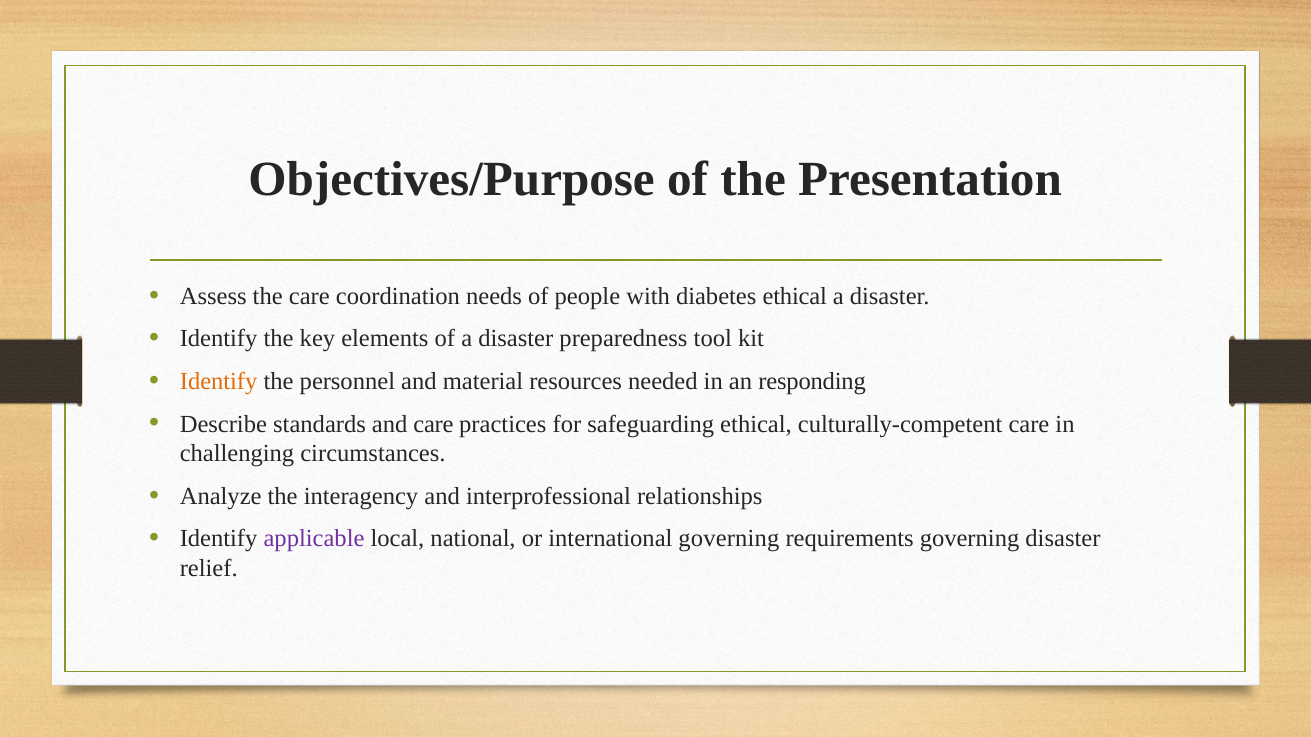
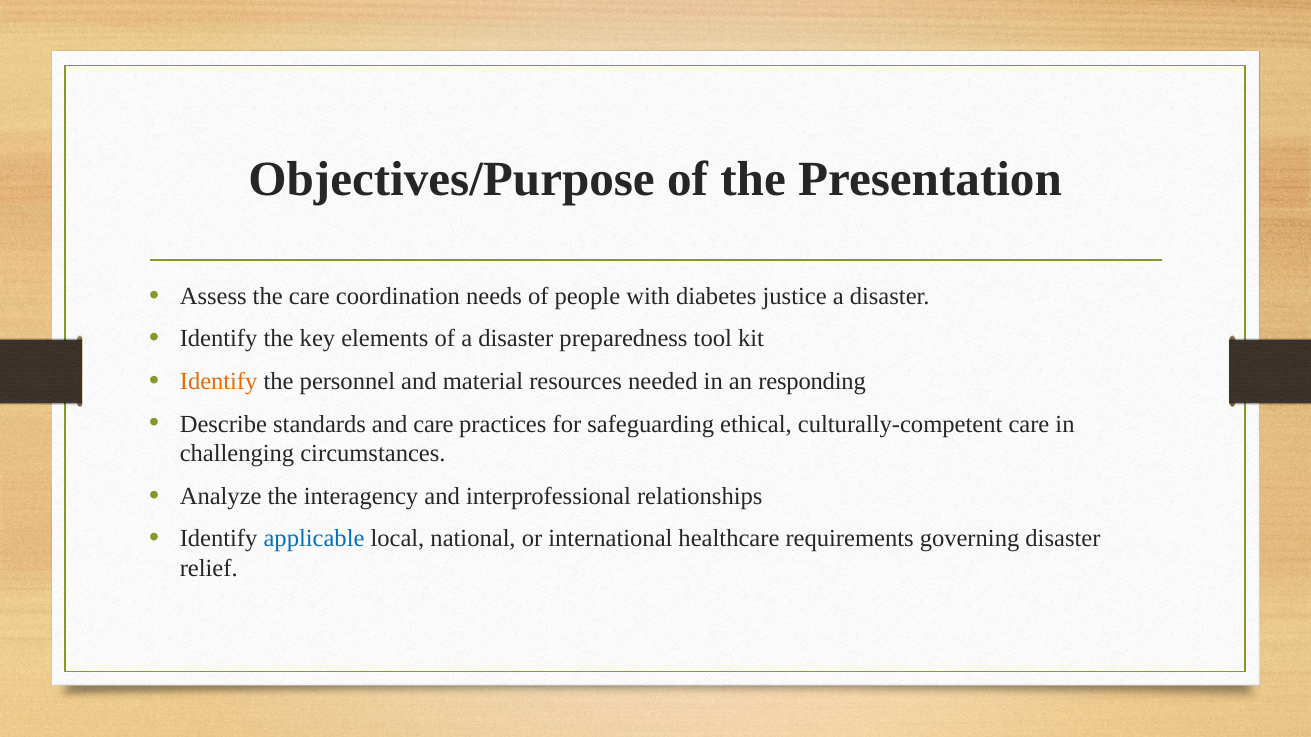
diabetes ethical: ethical -> justice (795, 296)
applicable colour: purple -> blue (314, 539)
international governing: governing -> healthcare (729, 539)
